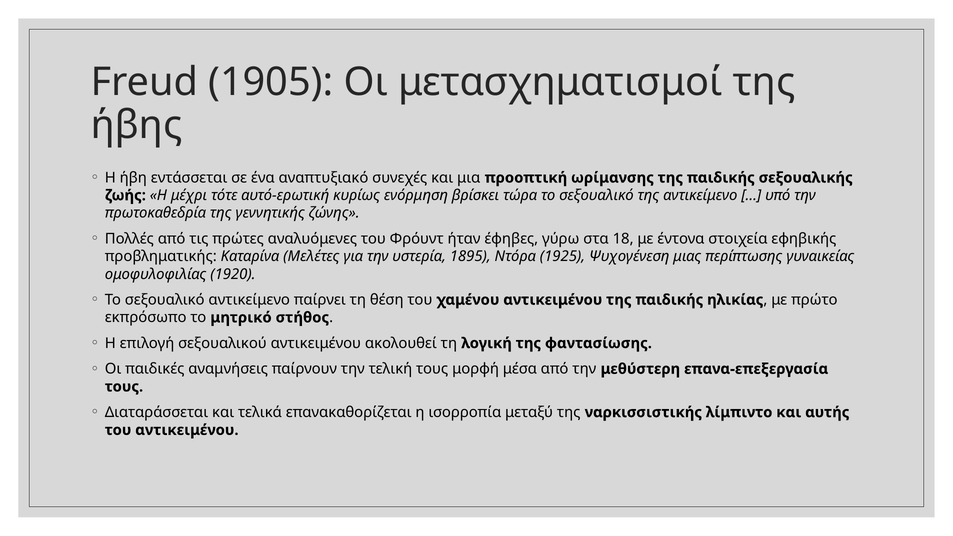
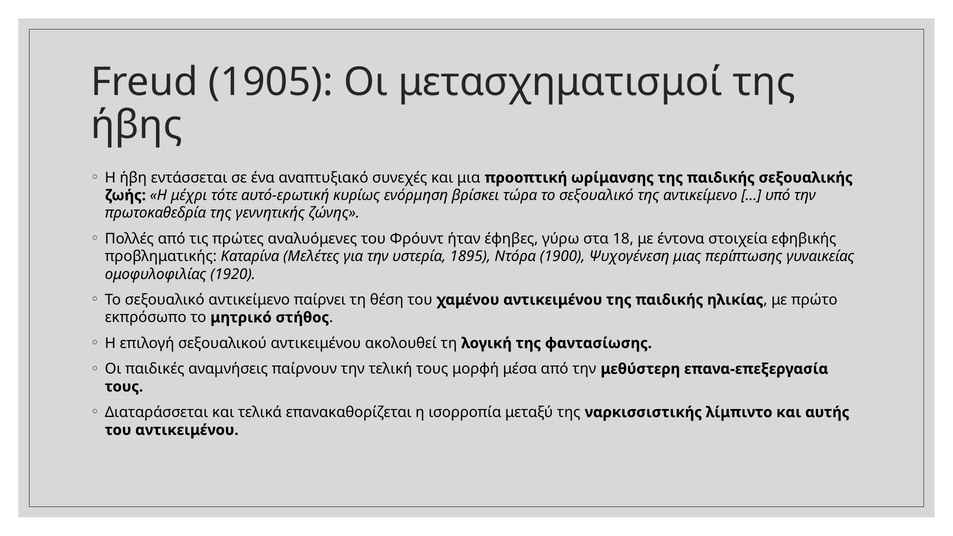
1925: 1925 -> 1900 (562, 256)
